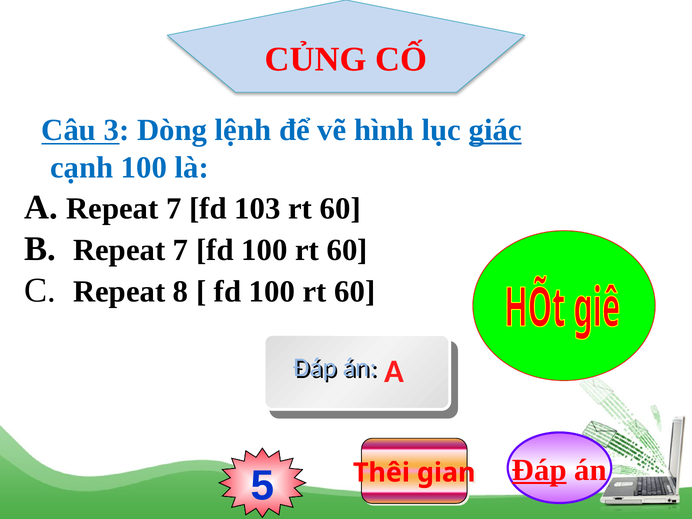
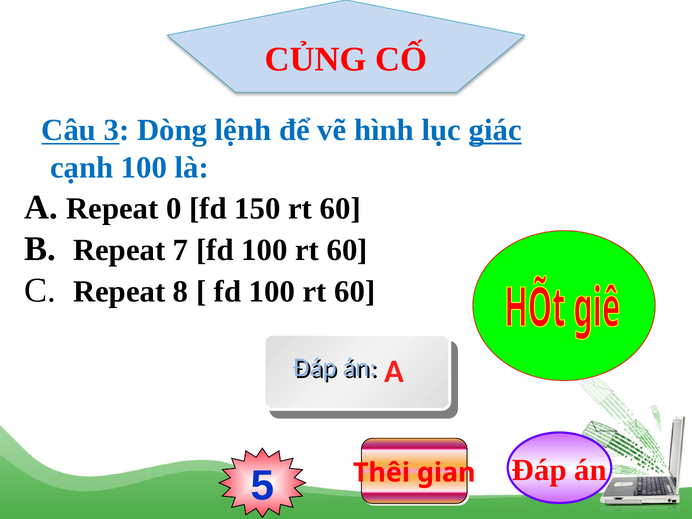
A Repeat 7: 7 -> 0 (174, 209)
103: 103 -> 150 (258, 209)
Đáp underline: present -> none (539, 470)
